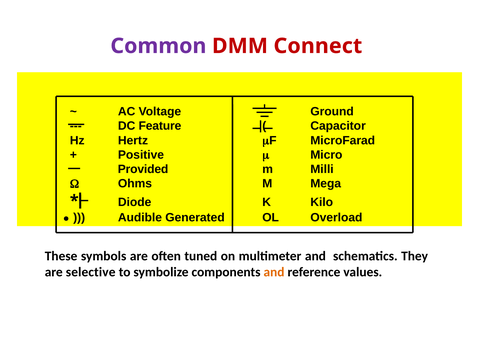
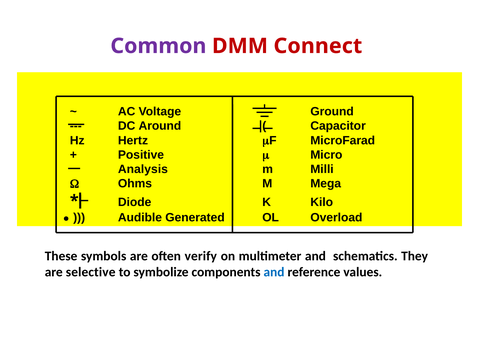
Feature: Feature -> Around (160, 126)
Provided: Provided -> Analysis (143, 169)
tuned: tuned -> verify (201, 256)
and colour: orange -> blue (274, 272)
